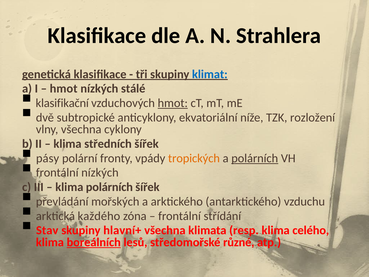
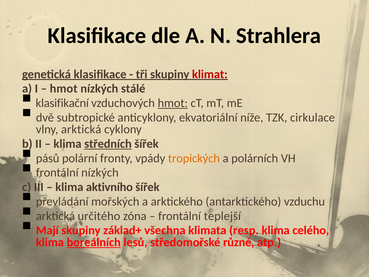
klimat colour: blue -> red (210, 74)
rozložení: rozložení -> cirkulace (313, 117)
vlny všechna: všechna -> arktická (81, 129)
středních underline: none -> present (108, 144)
pásy: pásy -> pásů (48, 158)
polárních underline: present -> none (255, 158)
klima polárních: polárních -> aktivního (109, 187)
každého: každého -> určitého (99, 216)
střídání: střídání -> teplejší (222, 216)
Stav: Stav -> Mají (47, 230)
hlavní+: hlavní+ -> základ+ (122, 230)
